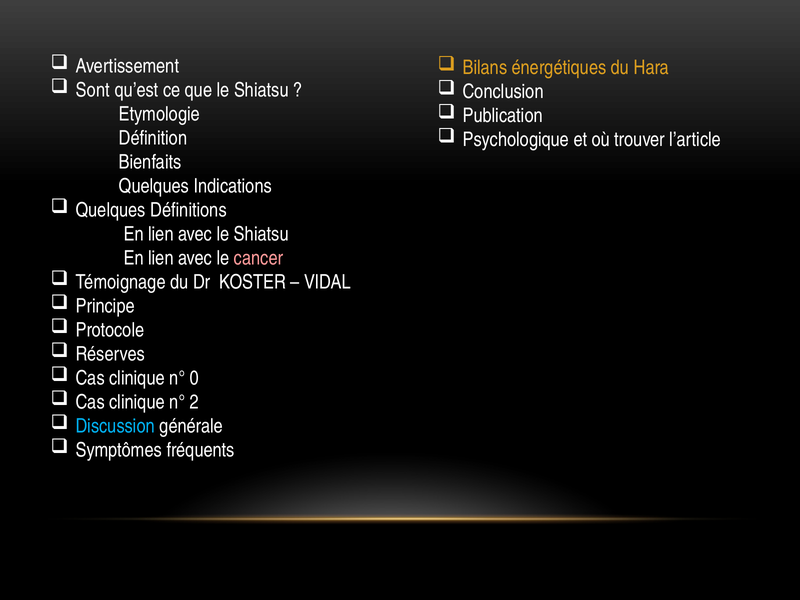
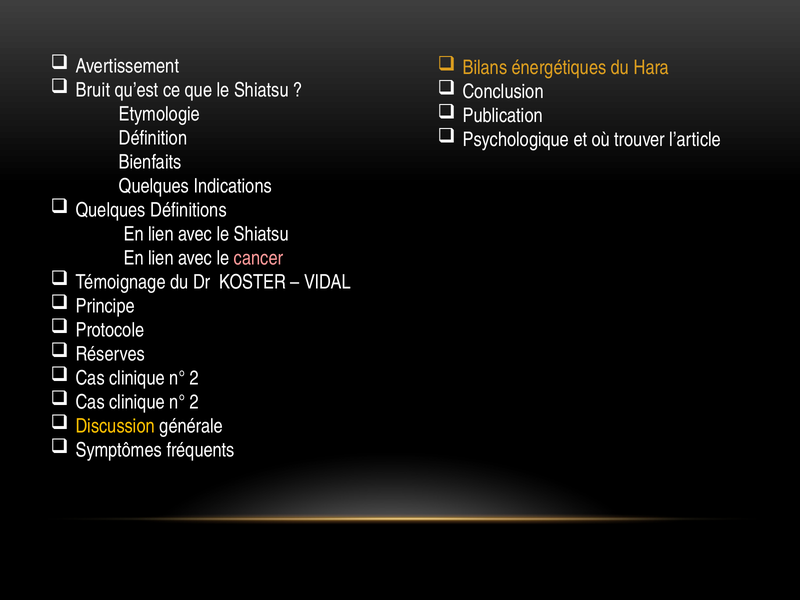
Sont: Sont -> Bruit (93, 90)
0: 0 -> 2 (194, 378)
Discussion colour: light blue -> yellow (115, 426)
